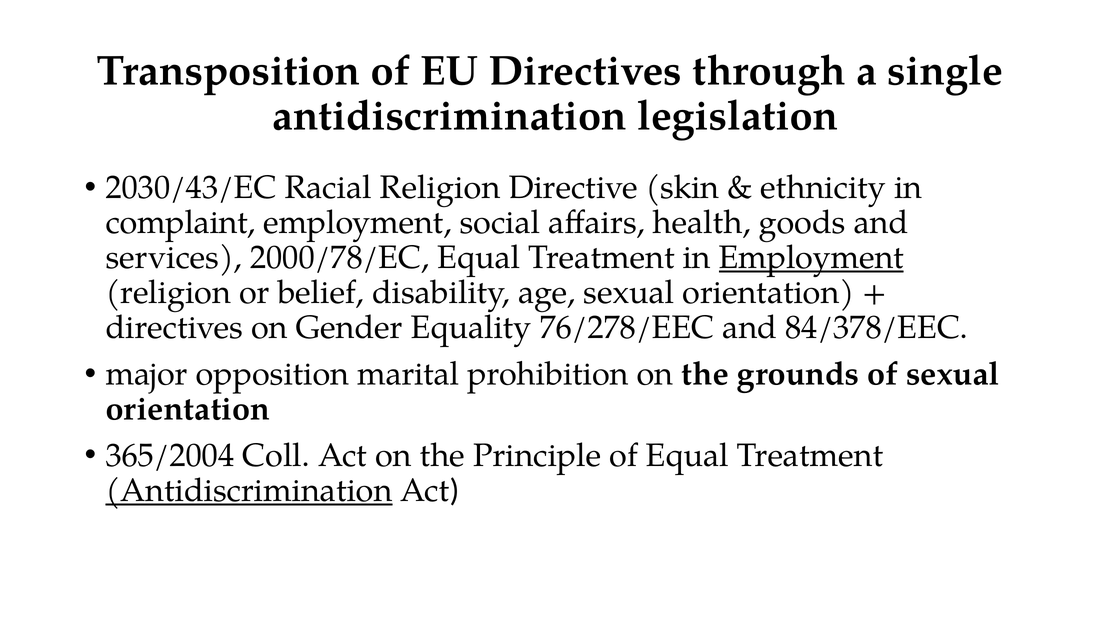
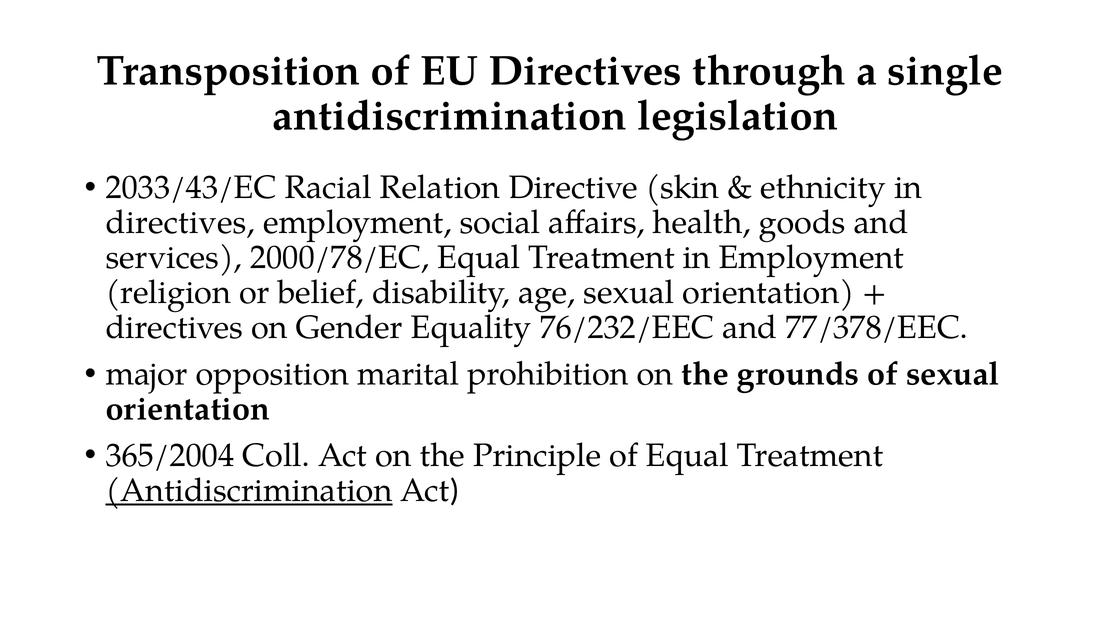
2030/43/EC: 2030/43/EC -> 2033/43/EC (191, 188)
Racial Religion: Religion -> Relation (440, 188)
complaint: complaint -> directives (180, 223)
Employment underline: present -> none (811, 258)
76/278/EEC: 76/278/EEC -> 76/232/EEC (627, 328)
84/378/EEC: 84/378/EEC -> 77/378/EEC (877, 328)
